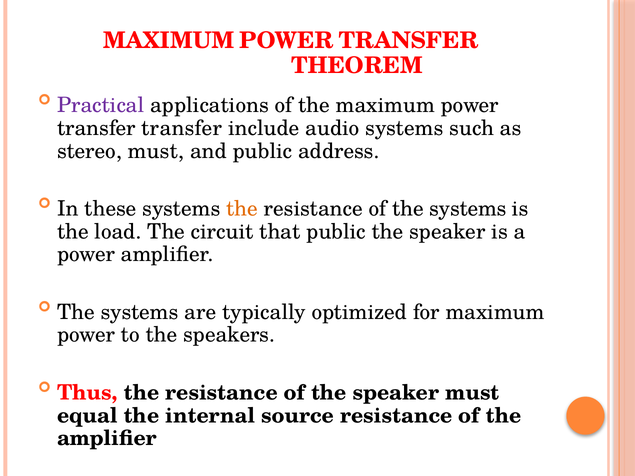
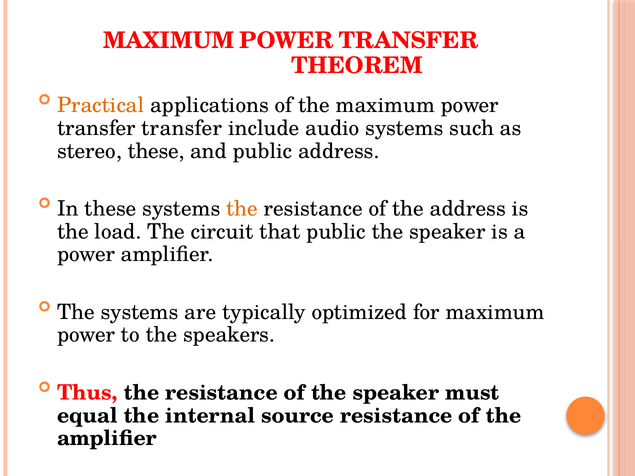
Practical colour: purple -> orange (101, 105)
stereo must: must -> these (156, 151)
of the systems: systems -> address (468, 209)
